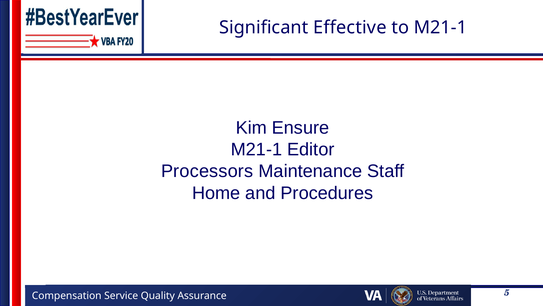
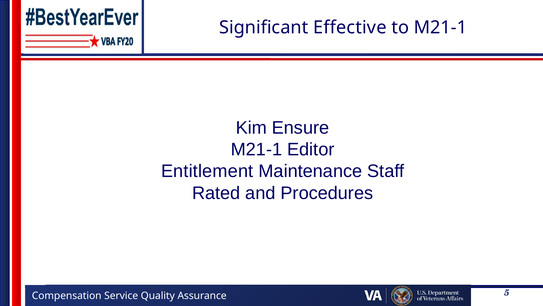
Processors: Processors -> Entitlement (207, 171)
Home: Home -> Rated (216, 193)
